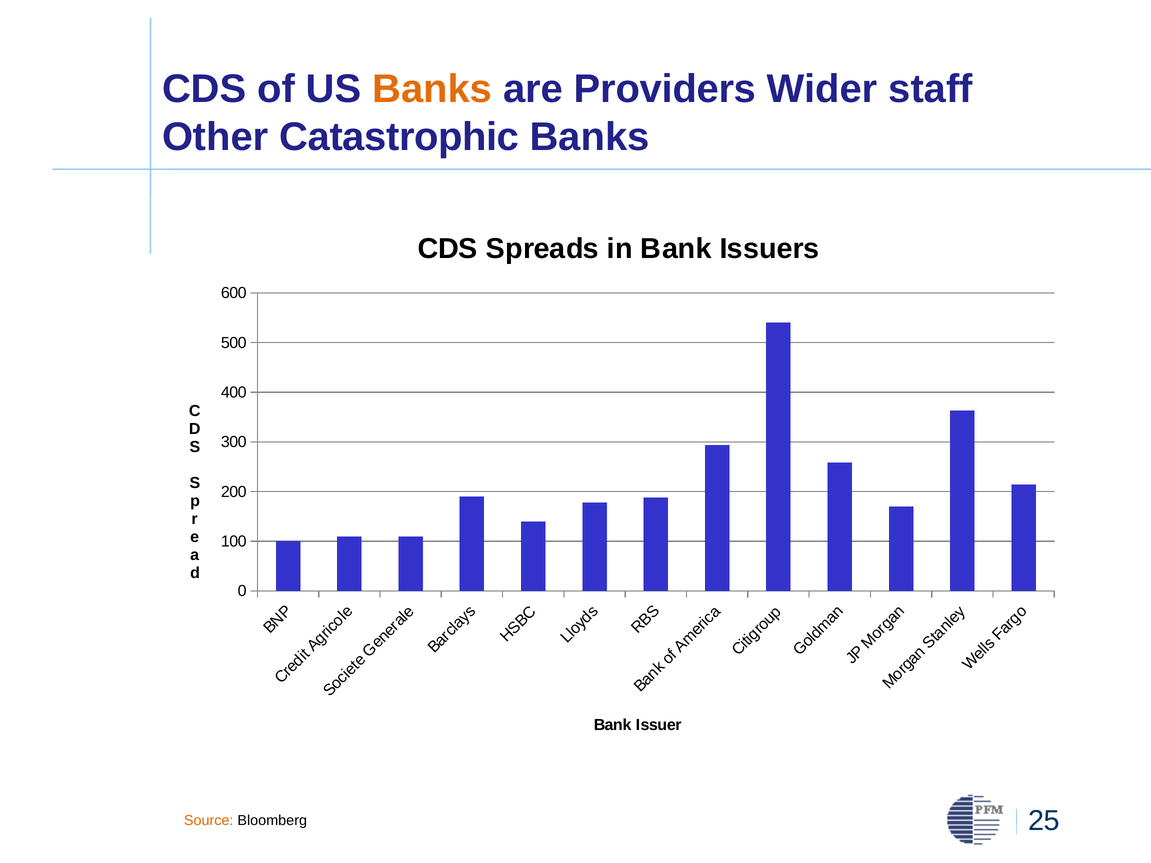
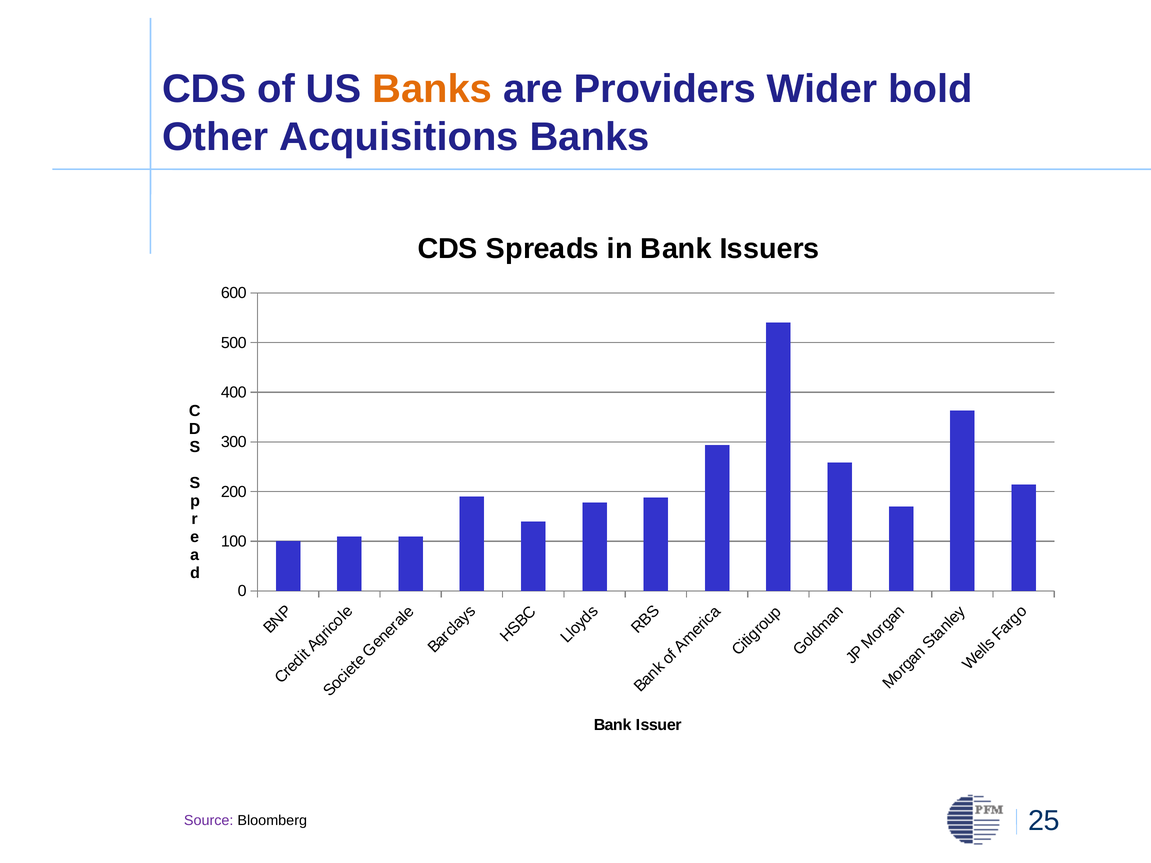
staff: staff -> bold (930, 89)
Catastrophic: Catastrophic -> Acquisitions (399, 137)
Source colour: orange -> purple (209, 821)
